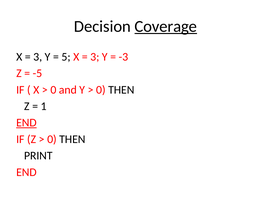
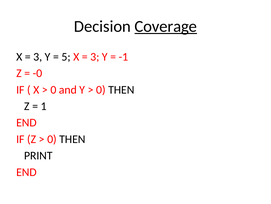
-3: -3 -> -1 (123, 57)
-5: -5 -> -0 (37, 73)
END underline: present -> none (26, 122)
